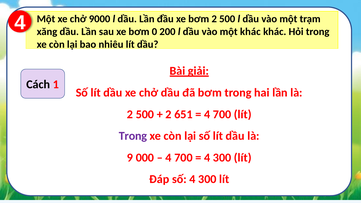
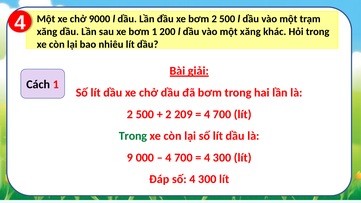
bơm 0: 0 -> 1 (154, 32)
một khác: khác -> xăng (250, 32)
651: 651 -> 209 (183, 114)
Trong colour: purple -> green (133, 136)
